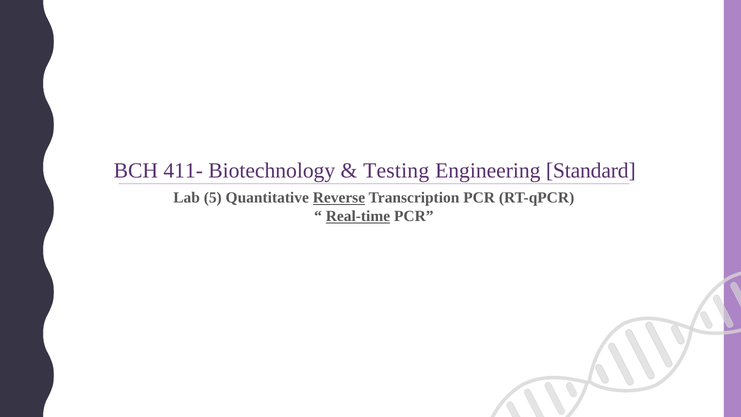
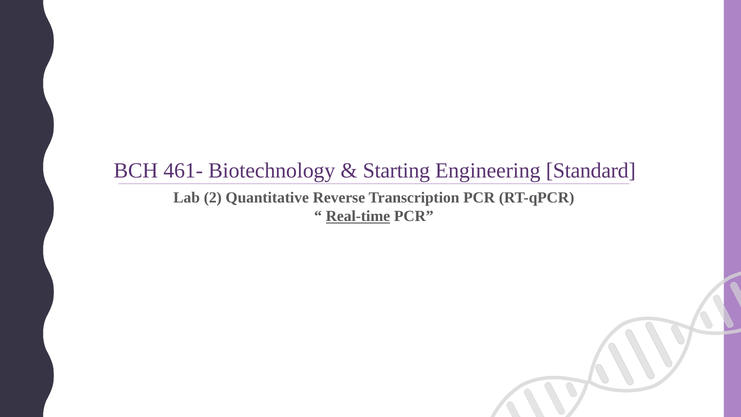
411-: 411- -> 461- (183, 171)
Testing: Testing -> Starting (396, 171)
5: 5 -> 2 (213, 198)
Reverse underline: present -> none (339, 198)
